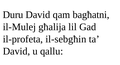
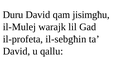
bagħatni: bagħatni -> jisimgħu (91, 15)
għalija: għalija -> warajk (52, 27)
